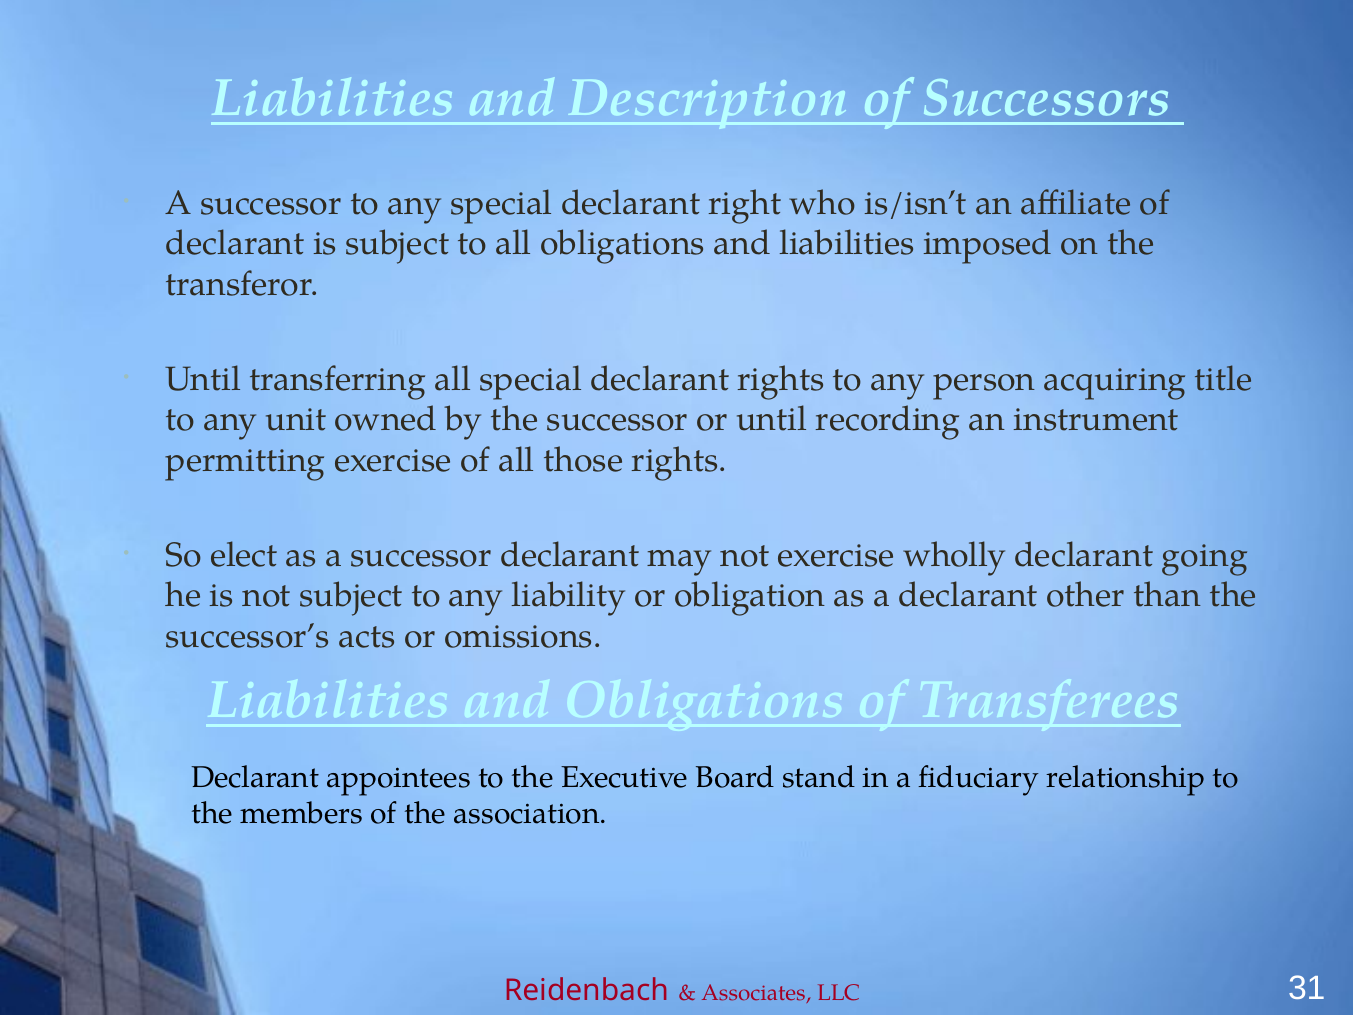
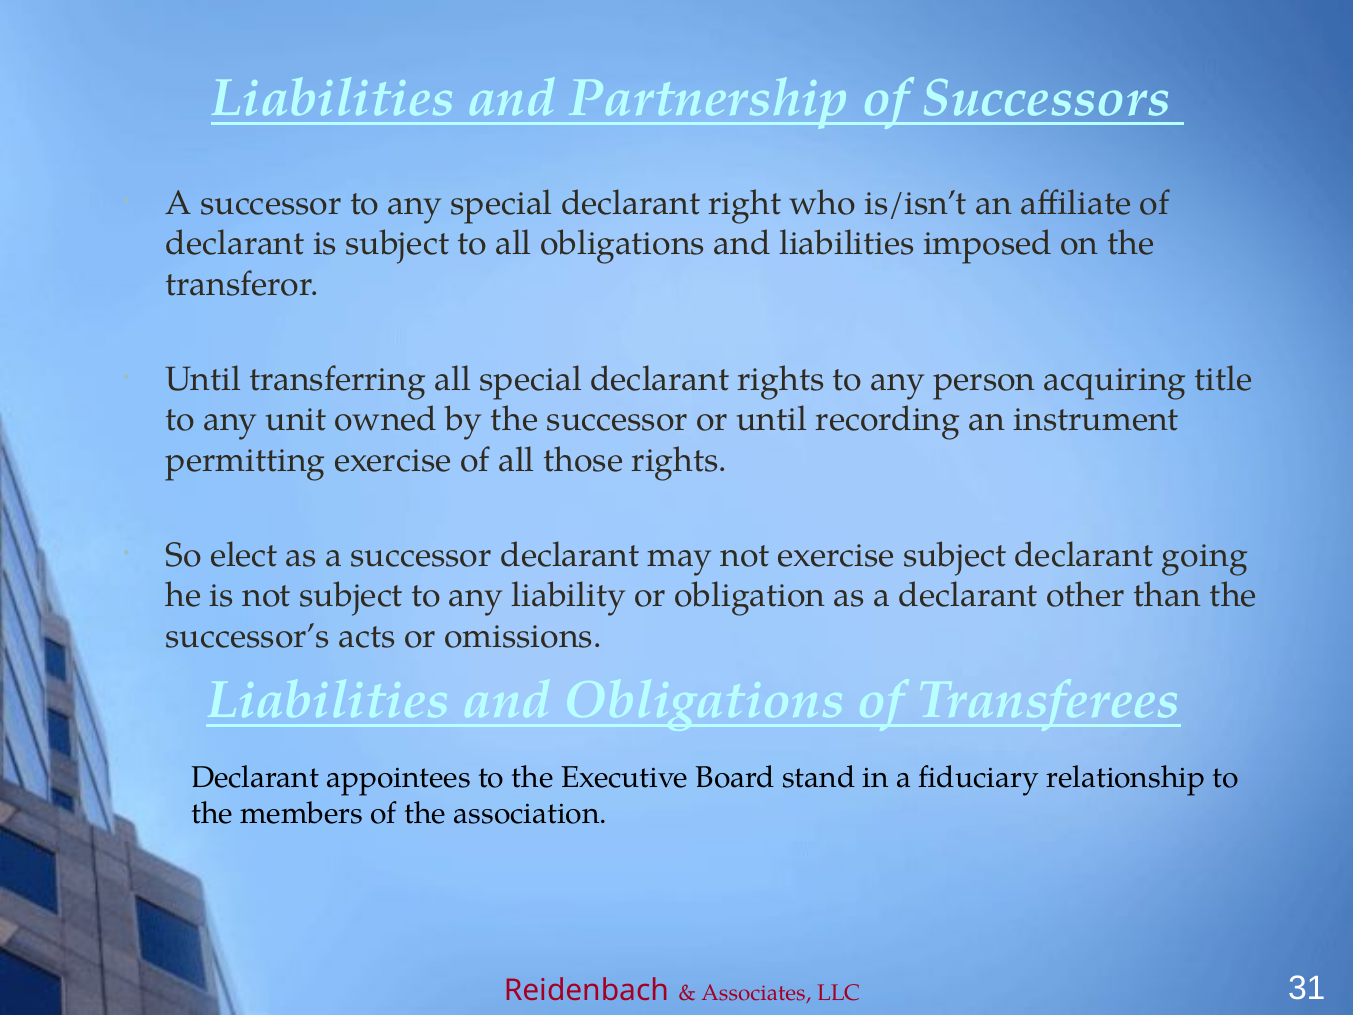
Description: Description -> Partnership (709, 98)
exercise wholly: wholly -> subject (955, 555)
